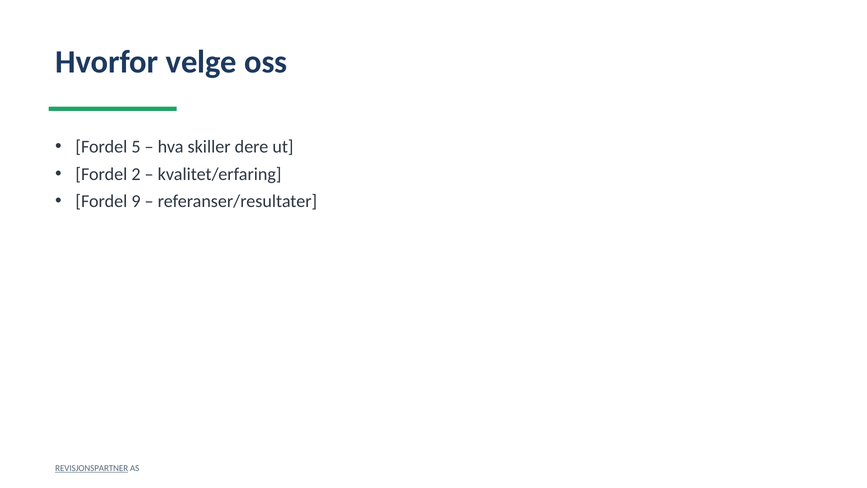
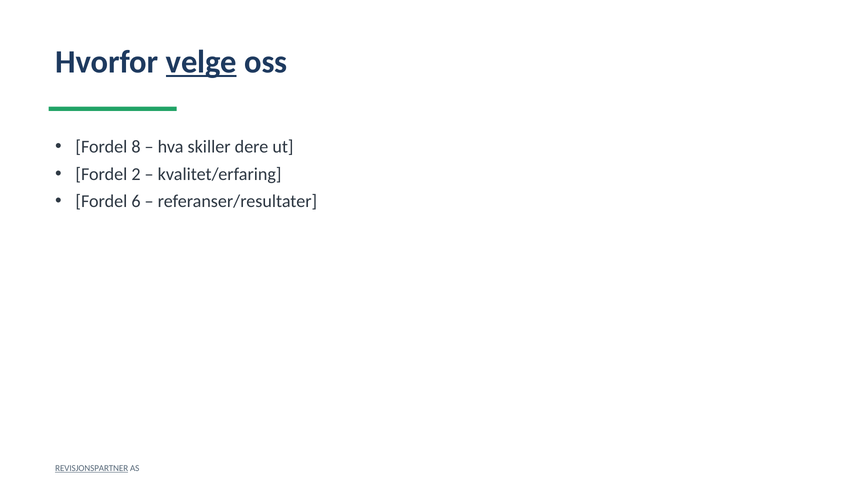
velge underline: none -> present (201, 62)
5: 5 -> 8 (136, 147)
9: 9 -> 6 (136, 201)
